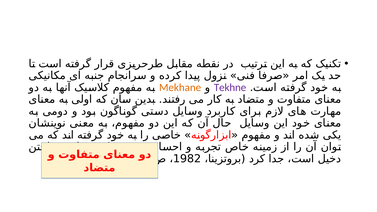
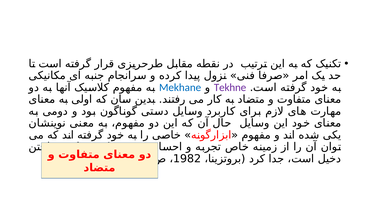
Mekhane colour: orange -> blue (180, 87)
